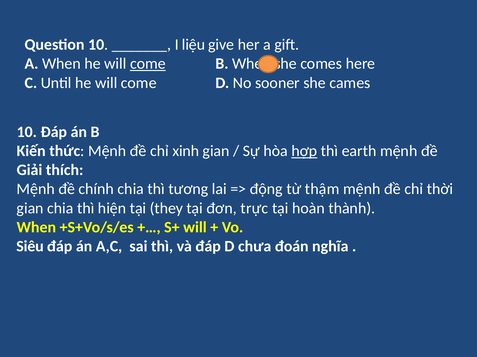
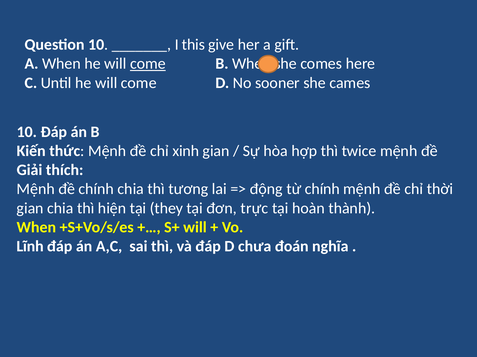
liệu: liệu -> this (193, 45)
hợp underline: present -> none (304, 151)
earth: earth -> twice (359, 151)
từ thậm: thậm -> chính (322, 189)
Siêu: Siêu -> Lĩnh (30, 247)
